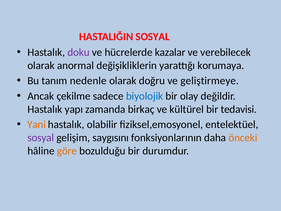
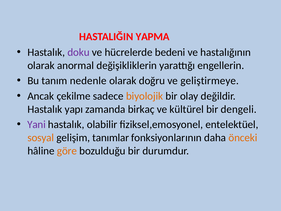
HASTALIĞIN SOSYAL: SOSYAL -> YAPMA (153, 37)
kazalar: kazalar -> bedeni (170, 52)
verebilecek: verebilecek -> hastalığının (226, 52)
korumaya: korumaya -> engellerin (221, 65)
biyolojik colour: blue -> orange (145, 96)
tedavisi: tedavisi -> dengeli (239, 109)
Yani colour: orange -> purple (36, 124)
sosyal colour: purple -> orange (41, 138)
saygısını: saygısını -> tanımlar (111, 138)
